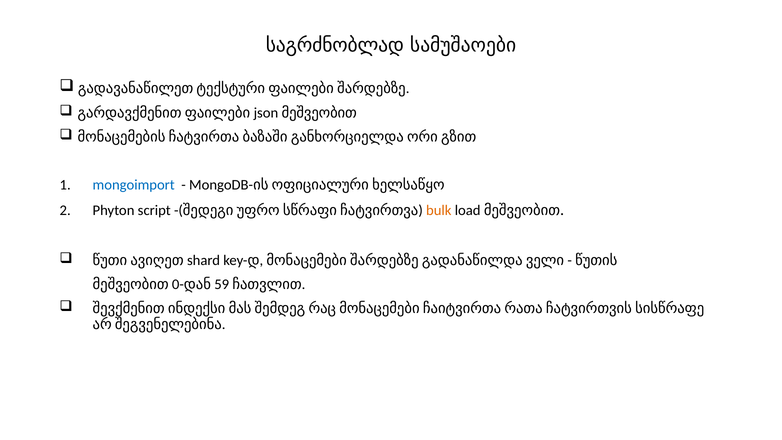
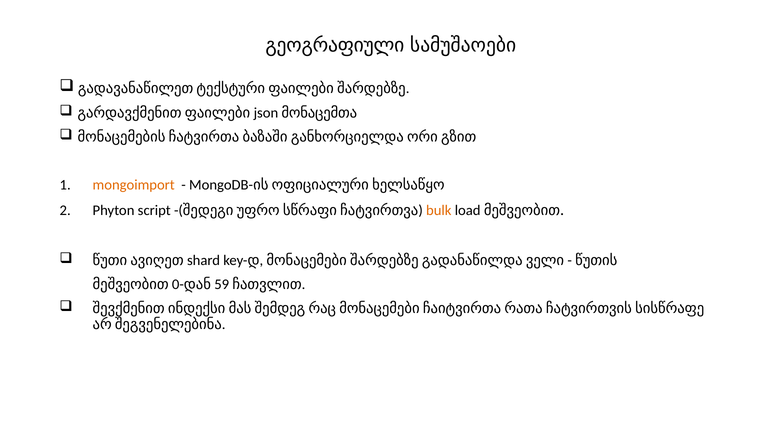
საგრძნობლად: საგრძნობლად -> გეოგრაფიული (335, 45)
მეშვეობით: მეშვეობით -> მონაცემთა (319, 113)
mongoimport colour: blue -> orange (134, 185)
